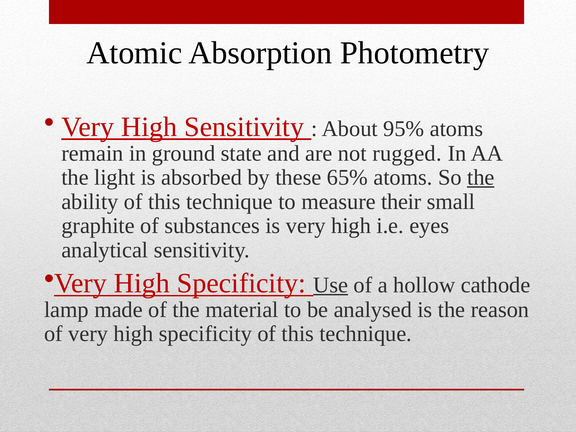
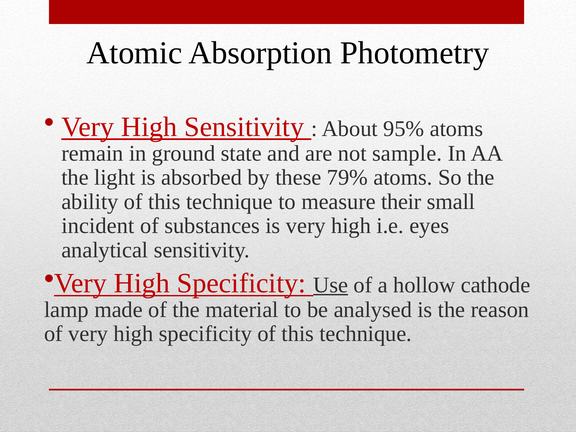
rugged: rugged -> sample (407, 153)
65%: 65% -> 79% (347, 178)
the underline: present -> none (481, 178)
graphite: graphite -> incident (98, 226)
